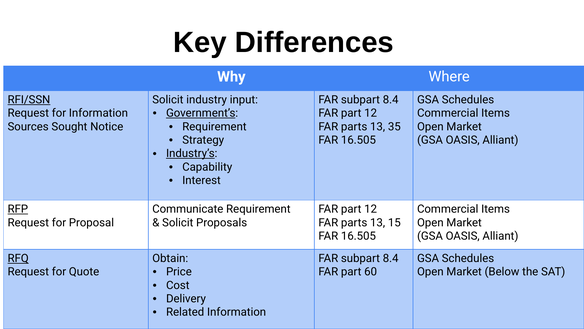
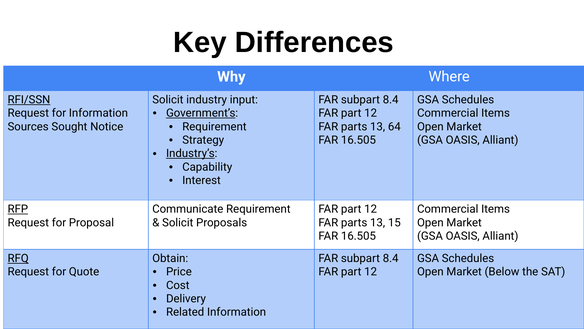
35: 35 -> 64 (394, 126)
60: 60 -> 12 (371, 271)
